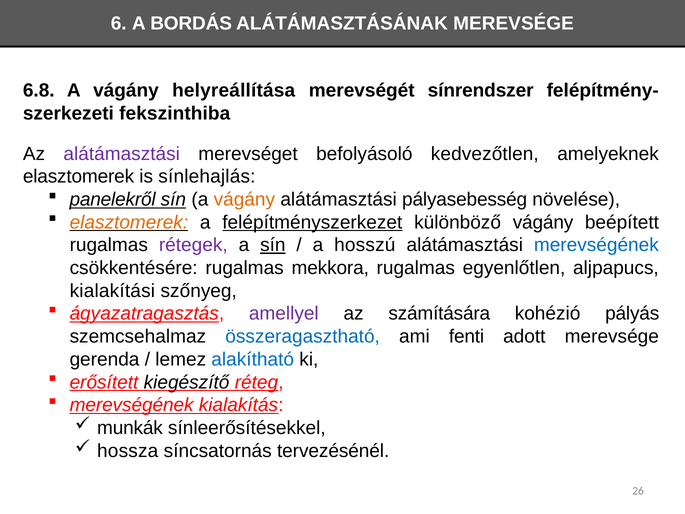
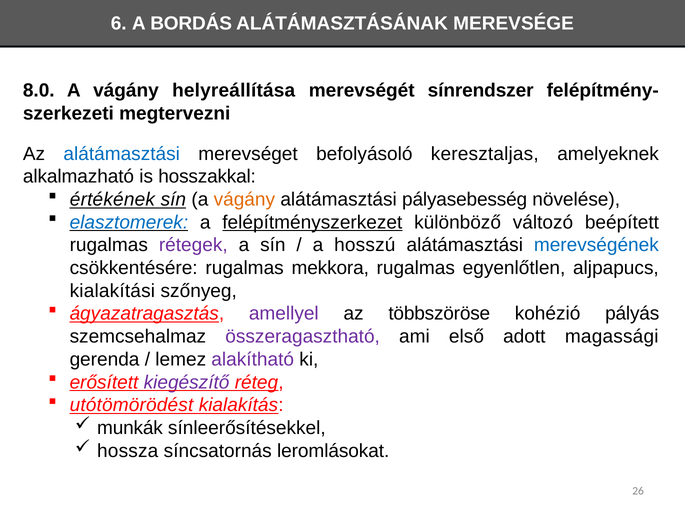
6.8: 6.8 -> 8.0 (39, 90)
fekszinthiba: fekszinthiba -> megtervezni (175, 113)
alátámasztási colour: purple -> blue (122, 154)
kedvezőtlen: kedvezőtlen -> keresztaljas (485, 154)
elasztomerek: elasztomerek -> alkalmazható (78, 176)
sínlehajlás: sínlehajlás -> hosszakkal (207, 176)
panelekről: panelekről -> értékének (112, 199)
elasztomerek colour: orange -> blue (129, 222)
különböző vágány: vágány -> változó (543, 222)
sín underline: present -> none (273, 245)
számítására: számítására -> többszöröse (439, 314)
összeragasztható colour: blue -> purple (303, 336)
fenti: fenti -> első (466, 336)
adott merevsége: merevsége -> magassági (612, 336)
alakítható colour: blue -> purple (253, 359)
kiegészítő colour: black -> purple (187, 382)
merevségének: merevségének -> utótömörödést (131, 405)
tervezésénél: tervezésénél -> leromlásokat (333, 451)
